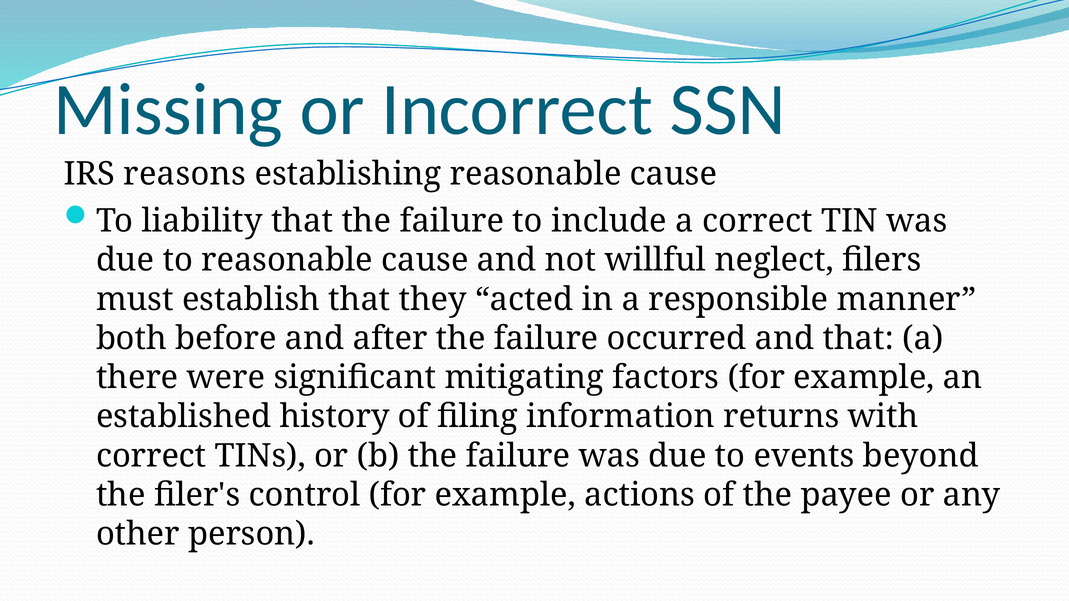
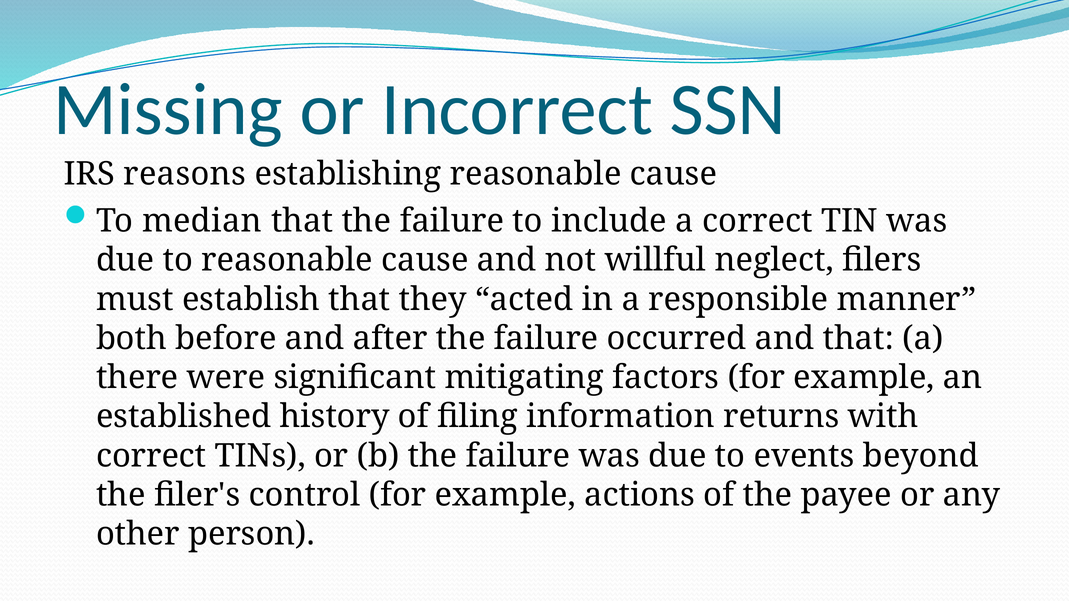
liability: liability -> median (202, 221)
